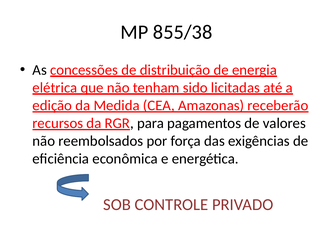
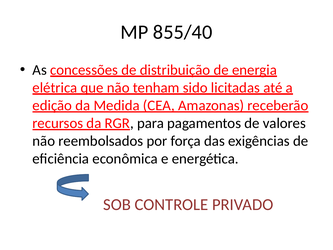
855/38: 855/38 -> 855/40 (183, 32)
